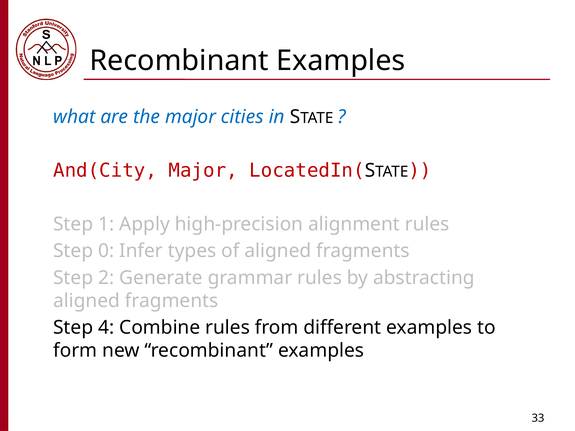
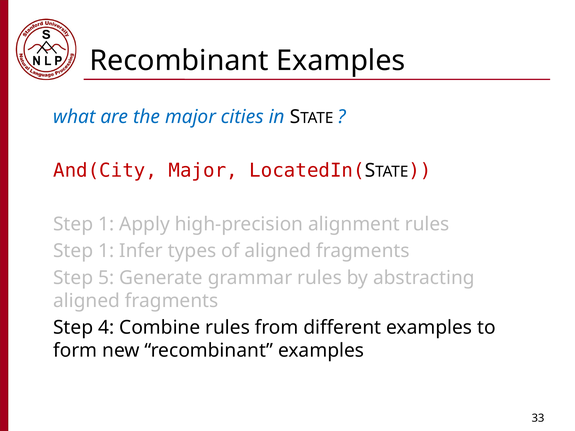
0: 0 -> 1 (106, 251)
2: 2 -> 5 (106, 278)
